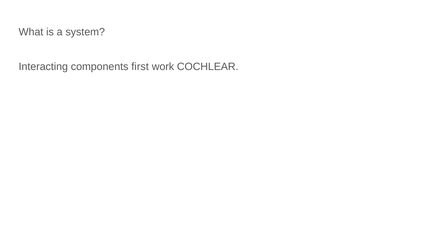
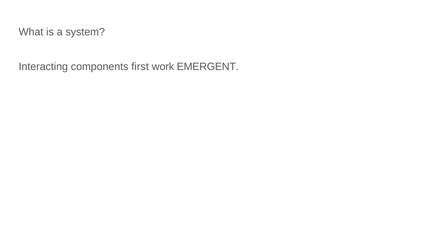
COCHLEAR: COCHLEAR -> EMERGENT (208, 67)
